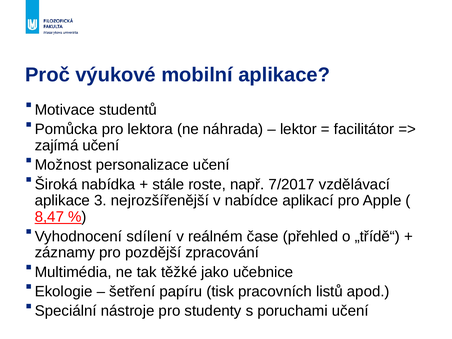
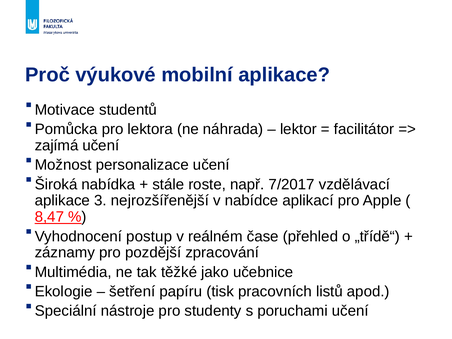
sdílení: sdílení -> postup (149, 236)
